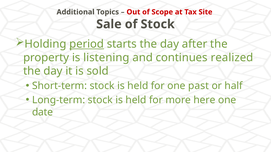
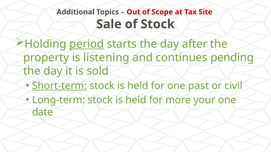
realized: realized -> pending (232, 58)
Short-term underline: none -> present (60, 86)
half: half -> civil (234, 86)
here: here -> your (204, 100)
